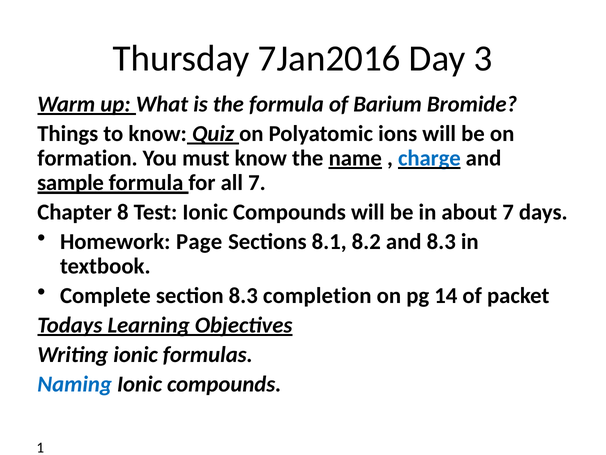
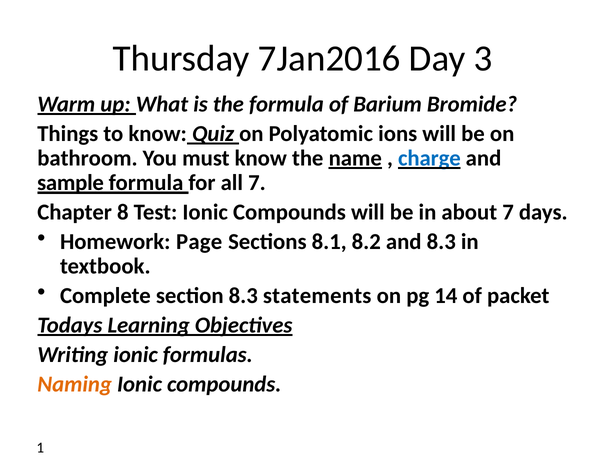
formation: formation -> bathroom (87, 158)
completion: completion -> statements (317, 295)
Naming colour: blue -> orange (75, 384)
